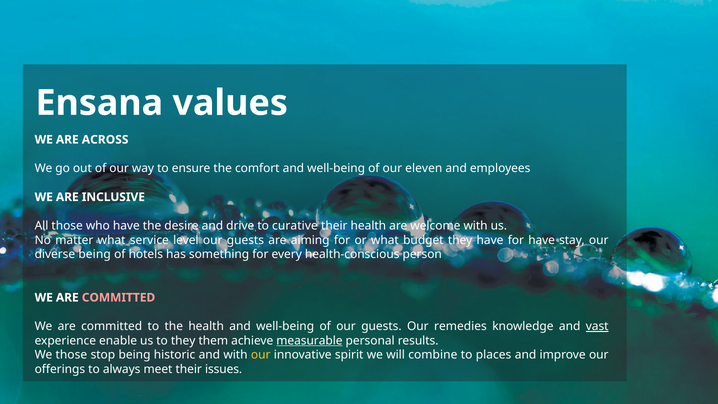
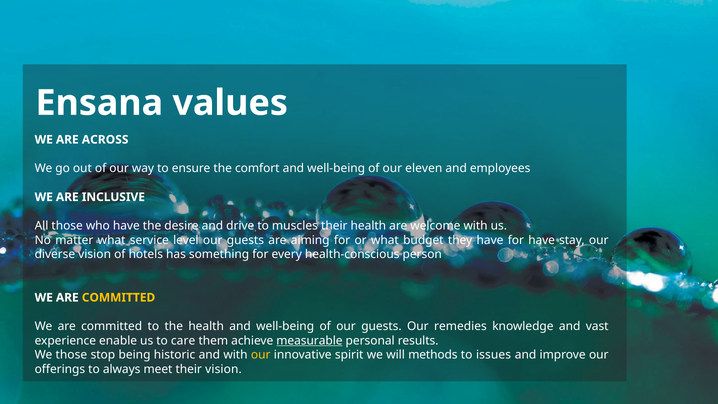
curative: curative -> muscles (295, 226)
diverse being: being -> vision (95, 254)
COMMITTED colour: pink -> yellow (118, 297)
vast underline: present -> none (597, 326)
to they: they -> care (183, 341)
combine: combine -> methods (433, 355)
places: places -> issues (494, 355)
their issues: issues -> vision (223, 369)
